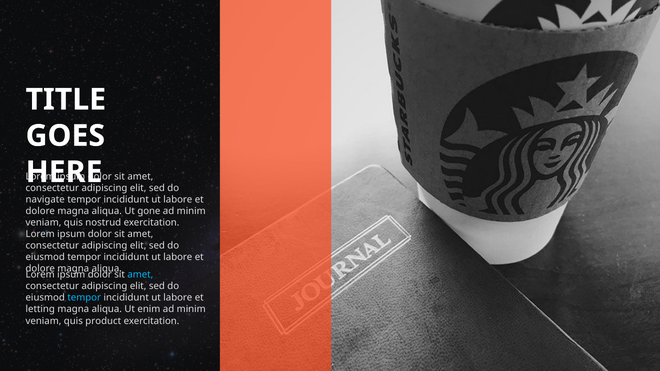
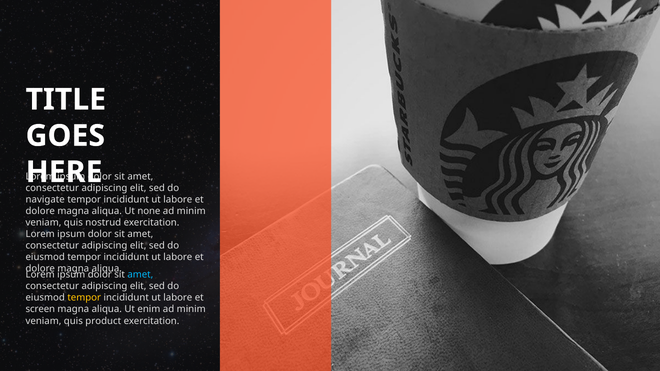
gone: gone -> none (149, 211)
tempor colour: light blue -> yellow (84, 298)
letting: letting -> screen (40, 310)
